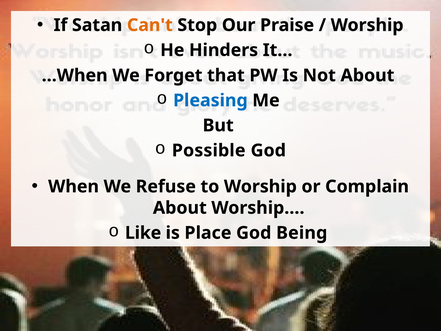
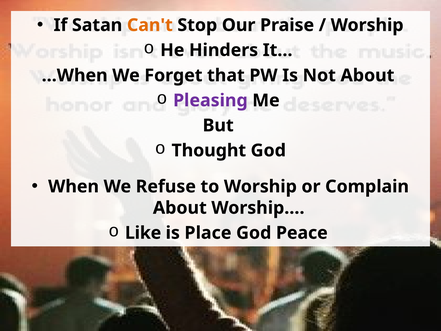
Pleasing colour: blue -> purple (210, 100)
Possible: Possible -> Thought (209, 150)
Being: Being -> Peace (302, 233)
